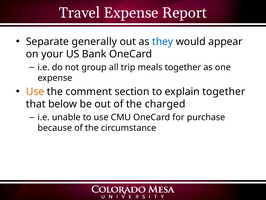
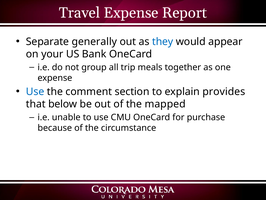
Use colour: orange -> blue (35, 91)
explain together: together -> provides (224, 91)
charged: charged -> mapped (165, 104)
